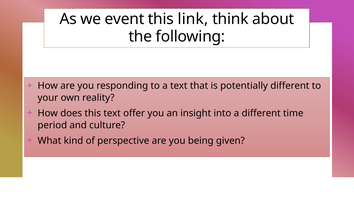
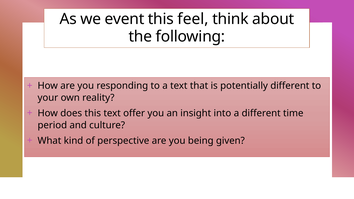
link: link -> feel (193, 19)
